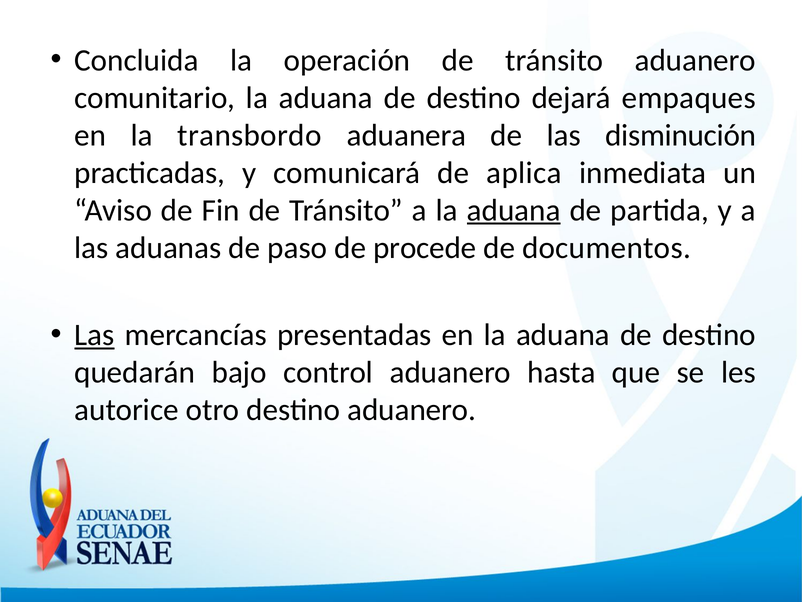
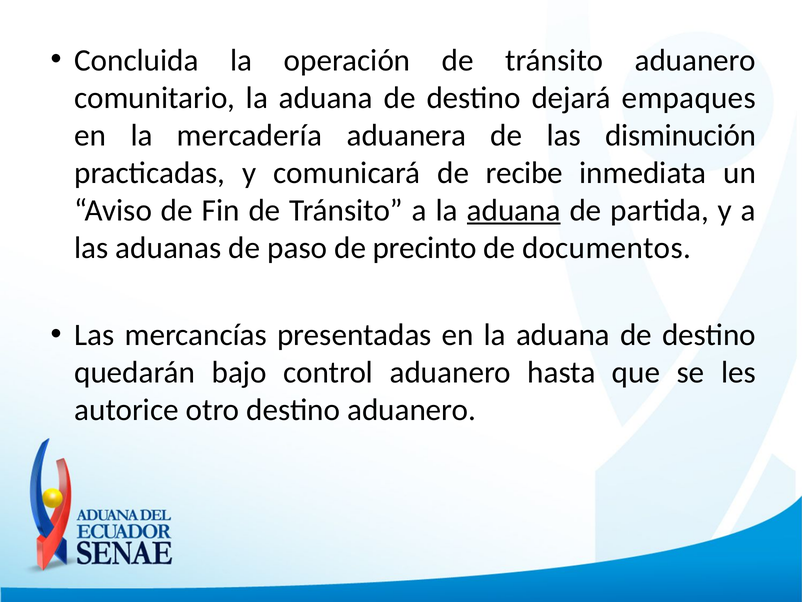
transbordo: transbordo -> mercadería (250, 135)
aplica: aplica -> recibe (524, 173)
procede: procede -> precinto (425, 248)
Las underline: present -> none (94, 335)
